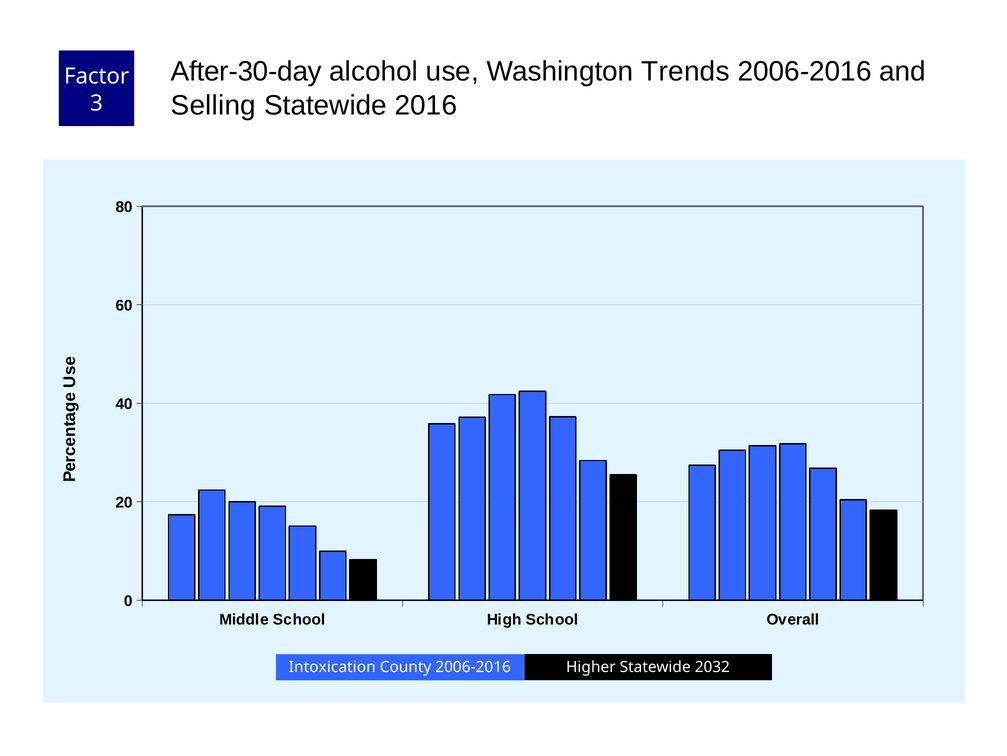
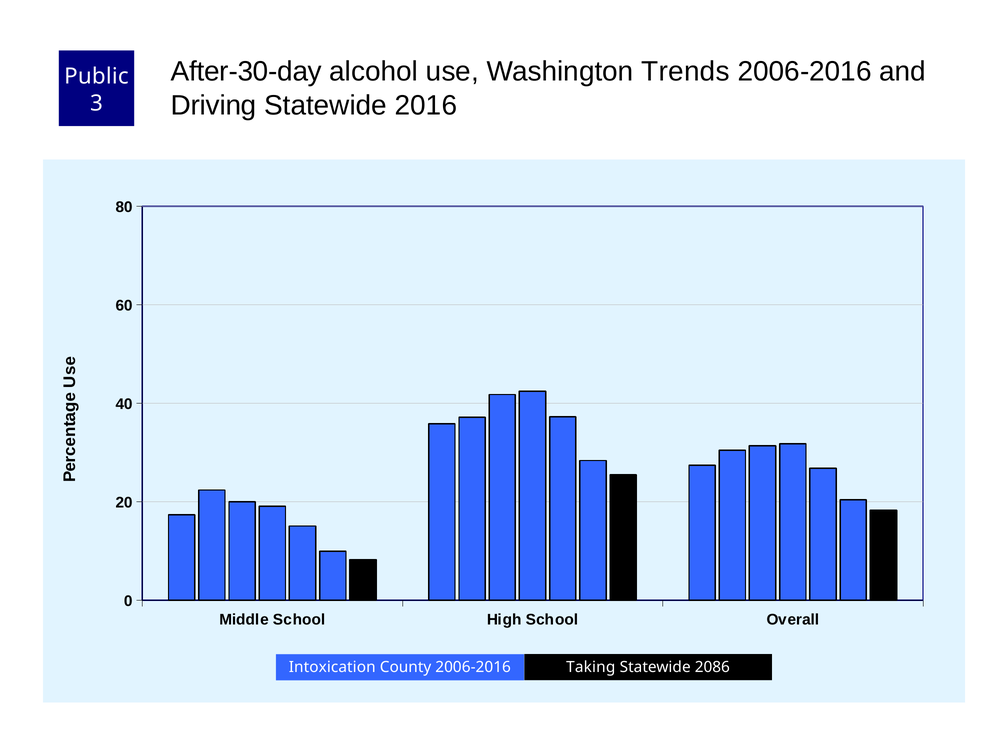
Factor: Factor -> Public (96, 76)
Selling: Selling -> Driving (214, 105)
Higher: Higher -> Taking (591, 666)
2032: 2032 -> 2086 (712, 666)
